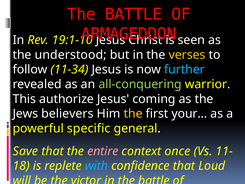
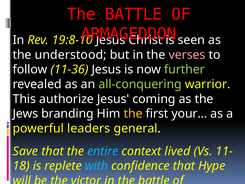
19:1-10: 19:1-10 -> 19:8-10 (72, 40)
verses colour: yellow -> pink (187, 55)
11-34: 11-34 -> 11-36 (69, 69)
further colour: light blue -> light green (184, 69)
believers: believers -> branding (67, 114)
specific: specific -> leaders (89, 128)
entire colour: pink -> light blue (103, 151)
once: once -> lived (177, 151)
Loud: Loud -> Hype (212, 166)
